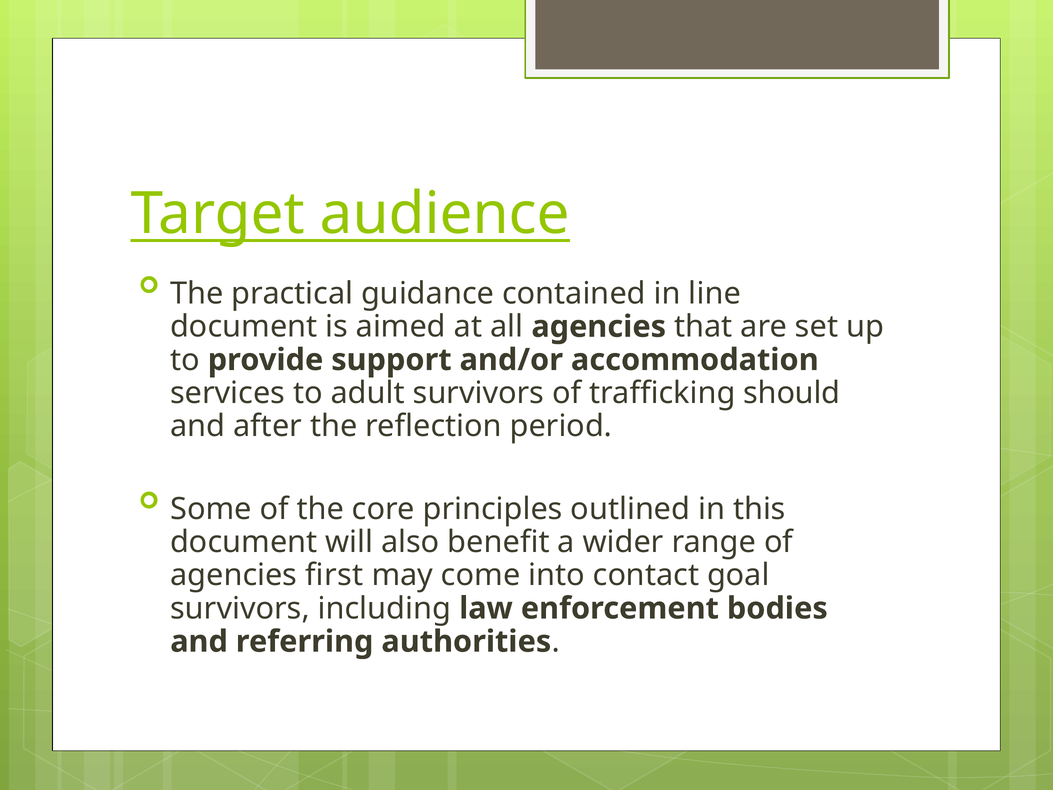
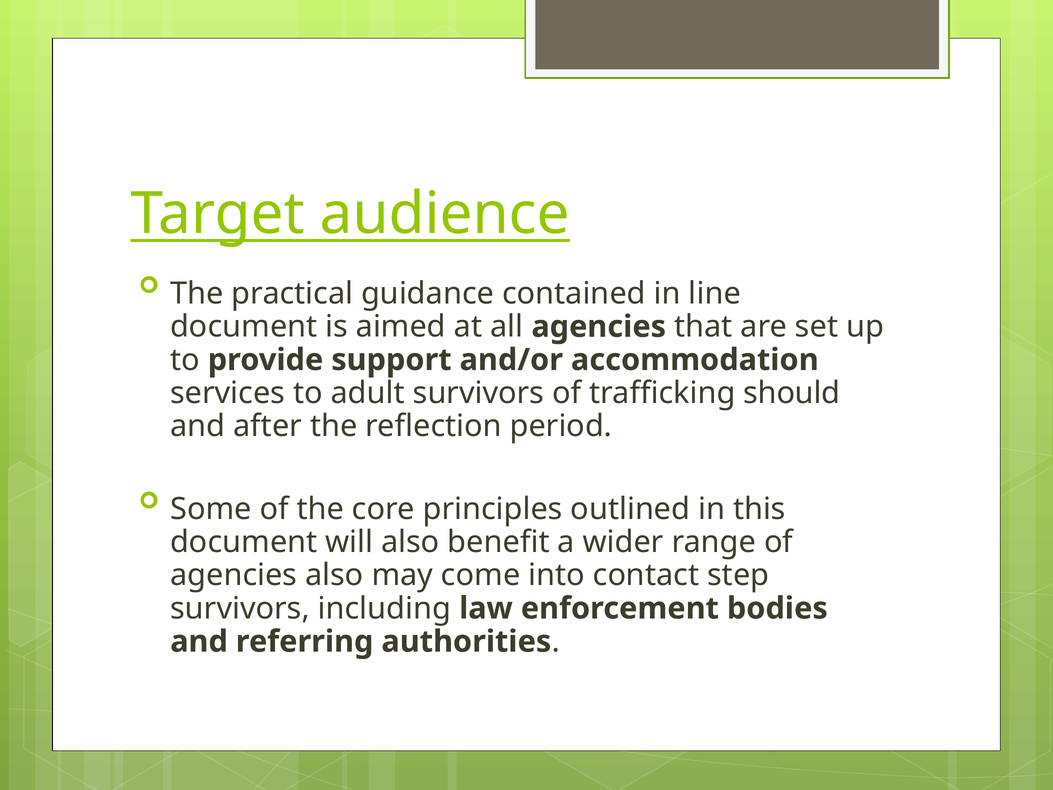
agencies first: first -> also (334, 575)
goal: goal -> step (738, 575)
